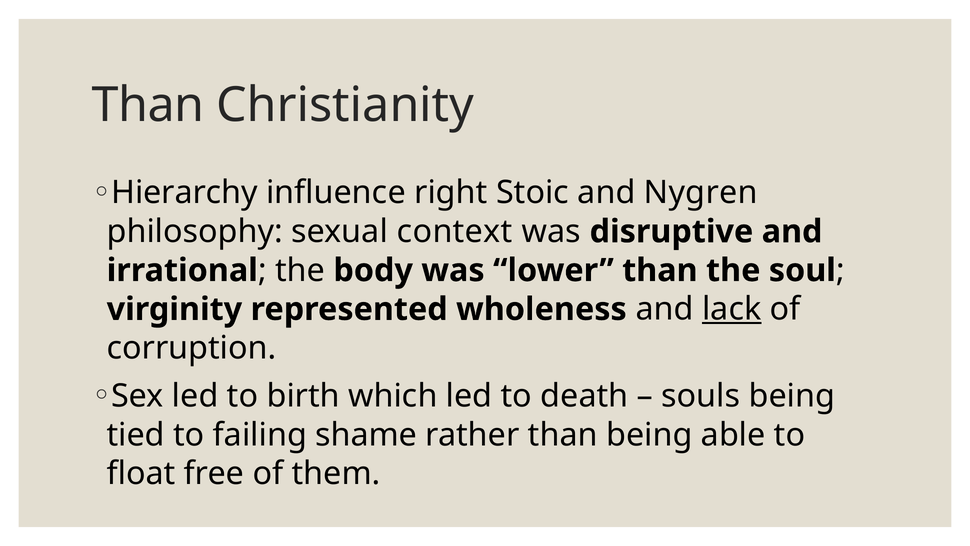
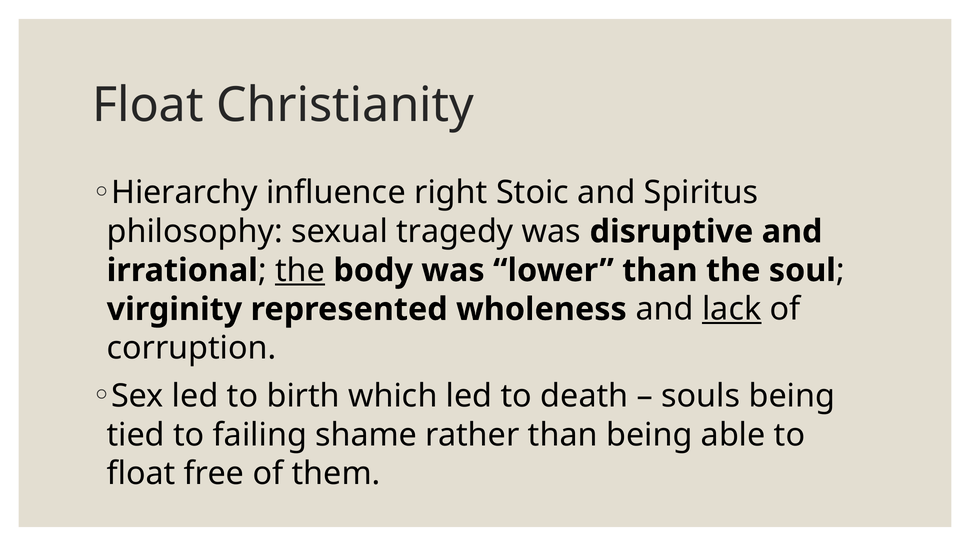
Than: Than -> Float (148, 105)
Nygren: Nygren -> Spiritus (701, 193)
context: context -> tragedy (455, 231)
the underline: none -> present (300, 270)
